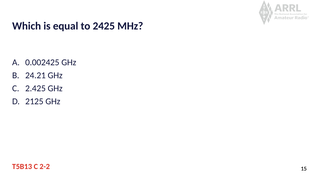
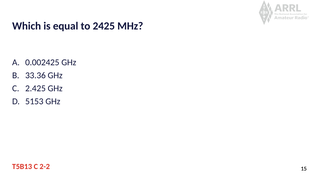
24.21: 24.21 -> 33.36 (35, 75)
2125: 2125 -> 5153 (34, 101)
